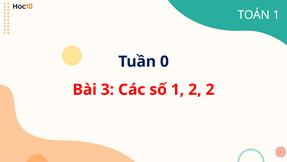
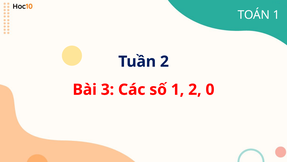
Tuần 0: 0 -> 2 (164, 61)
2 2: 2 -> 0 (210, 89)
